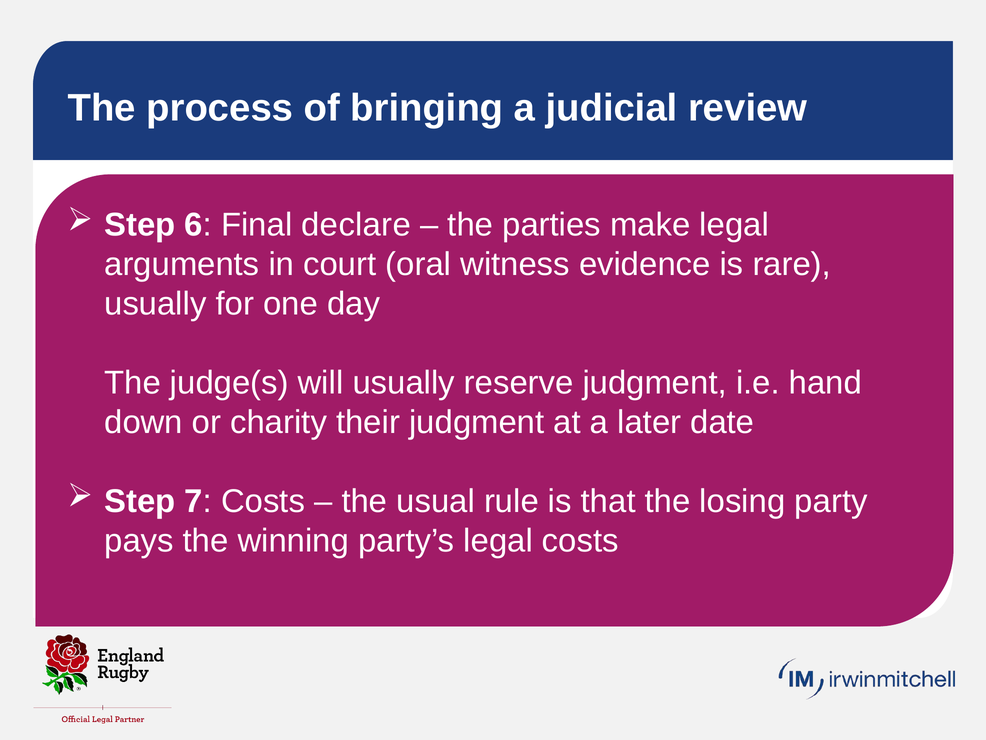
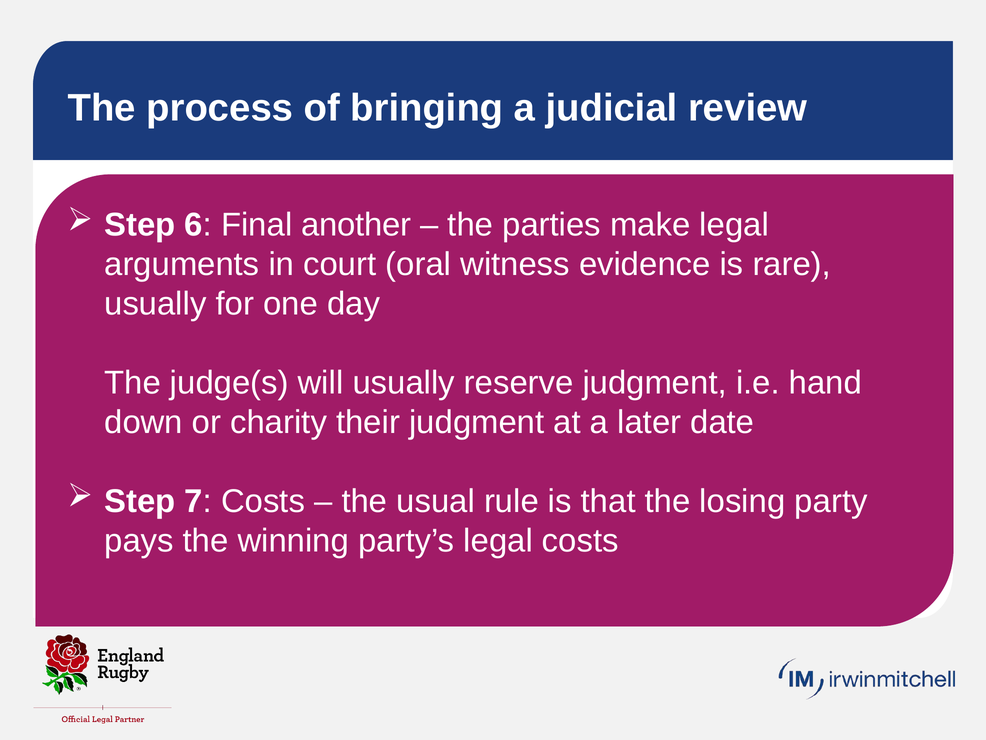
declare: declare -> another (356, 225)
